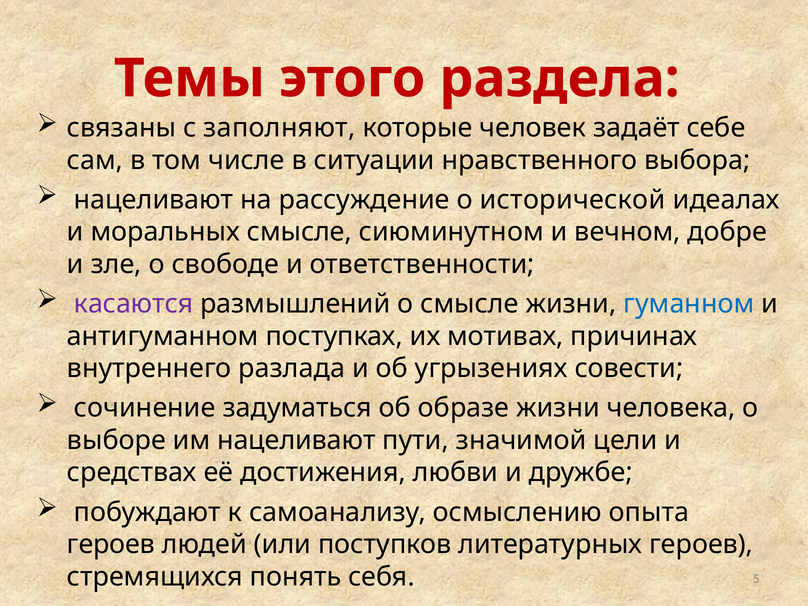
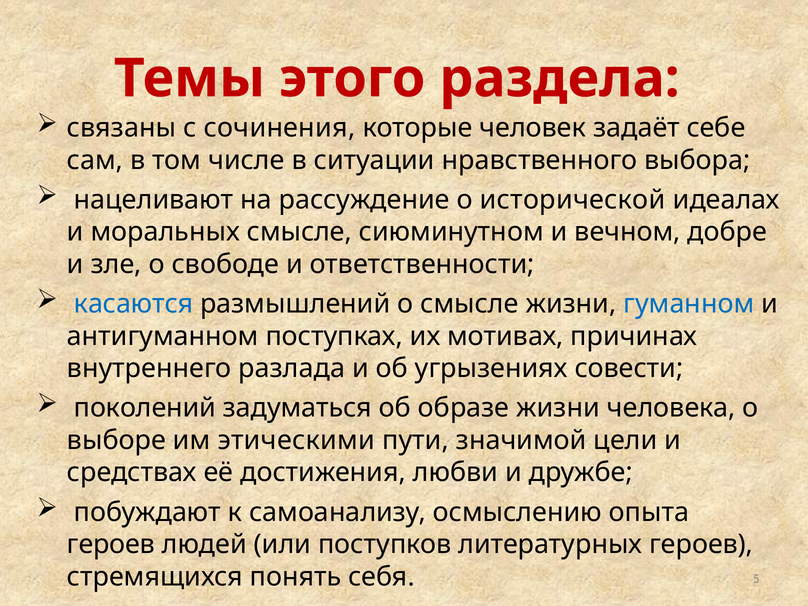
заполняют: заполняют -> сочинения (279, 128)
касаются colour: purple -> blue (134, 304)
сочинение: сочинение -> поколений (145, 408)
им нацеливают: нацеливают -> этическими (296, 440)
